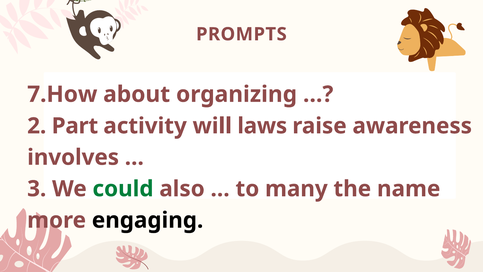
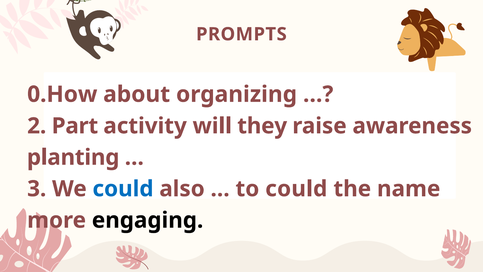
7.How: 7.How -> 0.How (62, 94)
laws: laws -> they (262, 126)
involves: involves -> planting (73, 157)
could colour: green -> blue (123, 189)
to many: many -> could (296, 189)
